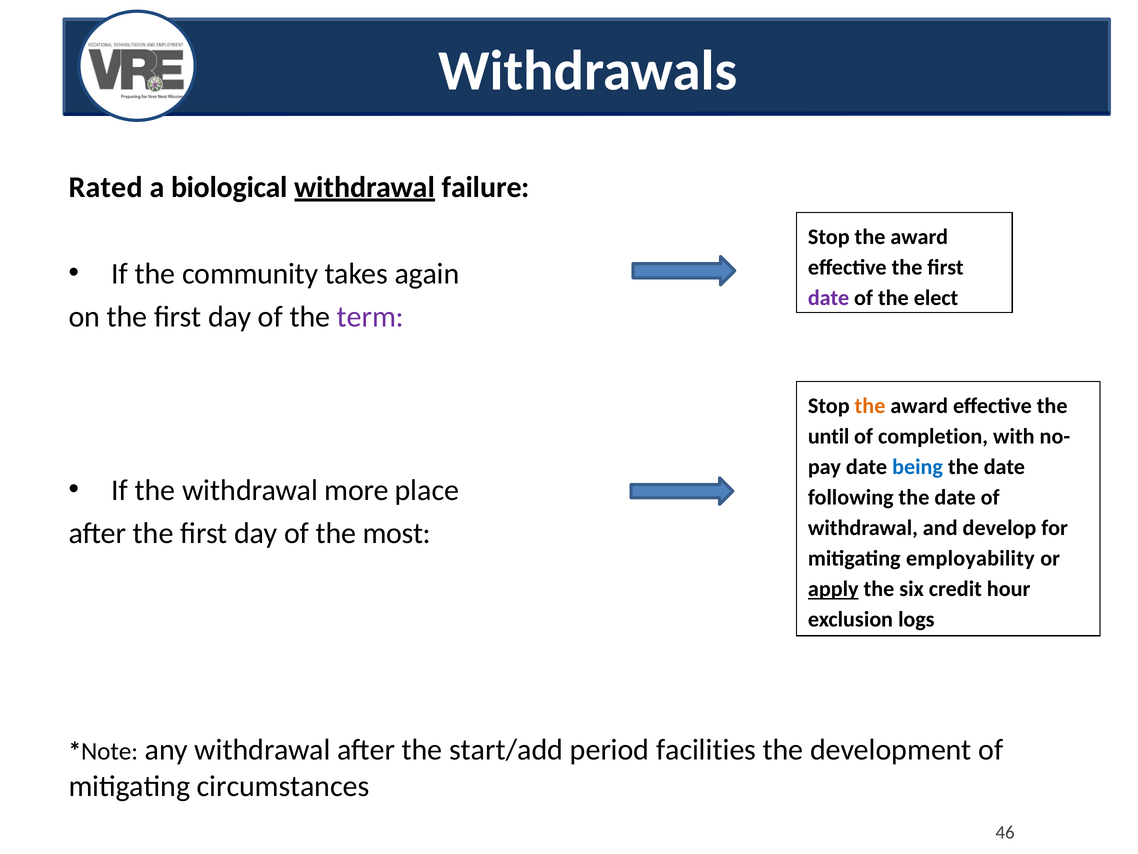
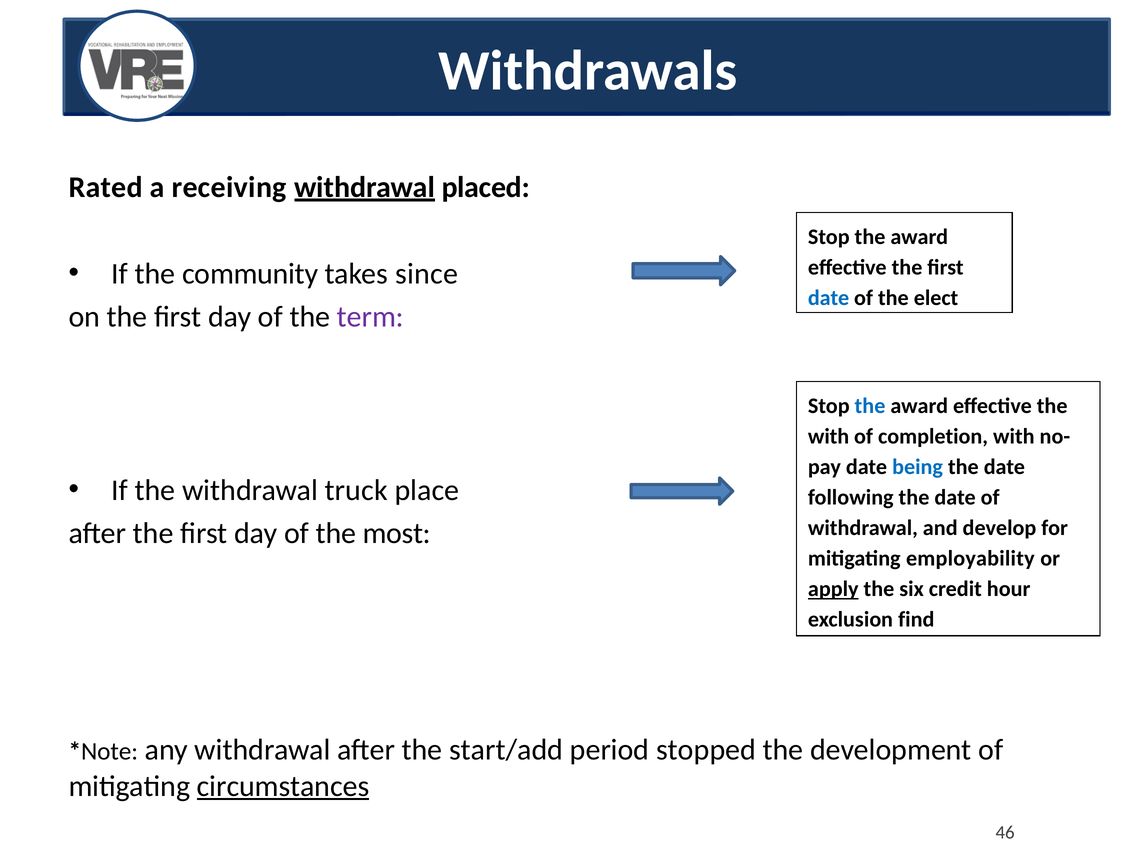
biological: biological -> receiving (229, 187)
failure: failure -> placed (486, 187)
again: again -> since (427, 274)
date colour: purple -> blue (829, 298)
the colour: orange -> blue (870, 406)
until: until -> with (829, 436)
more: more -> truck (356, 490)
logs: logs -> find (916, 619)
facilities: facilities -> stopped (706, 750)
circumstances underline: none -> present (283, 786)
